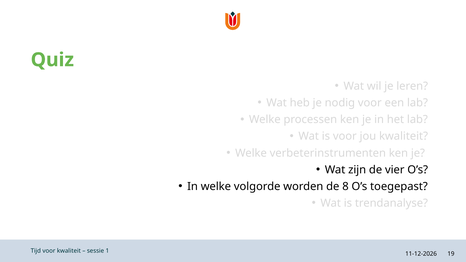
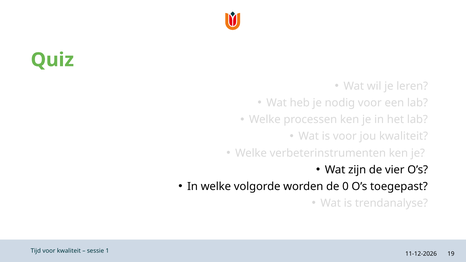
8: 8 -> 0 (345, 187)
